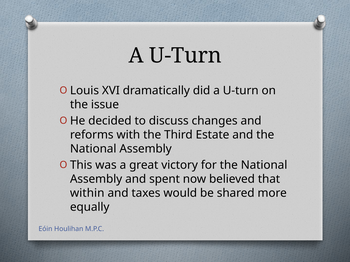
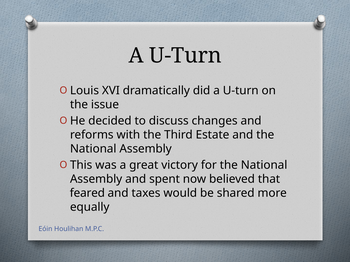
within: within -> feared (87, 193)
